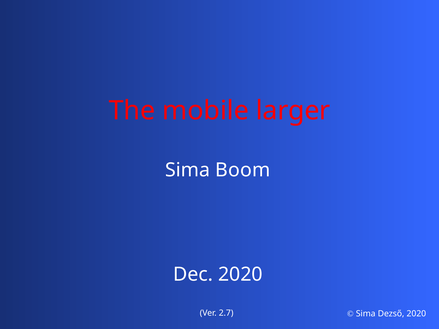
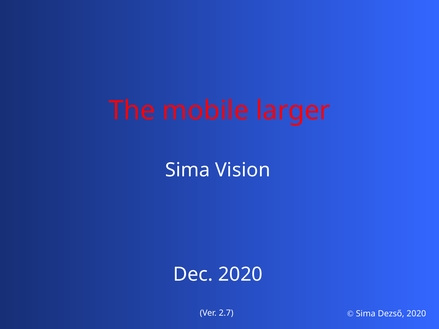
Boom: Boom -> Vision (243, 170)
